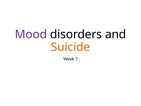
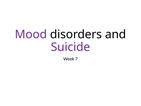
Suicide colour: orange -> purple (70, 47)
